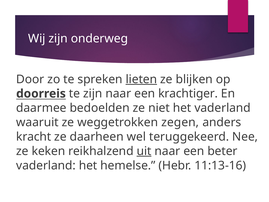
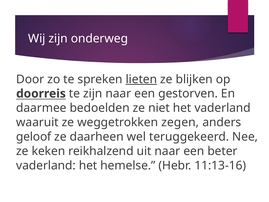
krachtiger: krachtiger -> gestorven (188, 94)
kracht: kracht -> geloof (34, 137)
uit underline: present -> none (144, 151)
